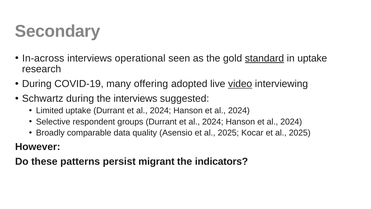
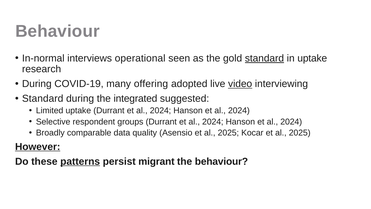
Secondary: Secondary -> Behaviour (57, 31)
In-across: In-across -> In-normal (43, 58)
Schwartz: Schwartz -> Standard (43, 98)
the interviews: interviews -> integrated (135, 98)
However underline: none -> present (38, 147)
patterns underline: none -> present (80, 161)
the indicators: indicators -> behaviour (221, 161)
